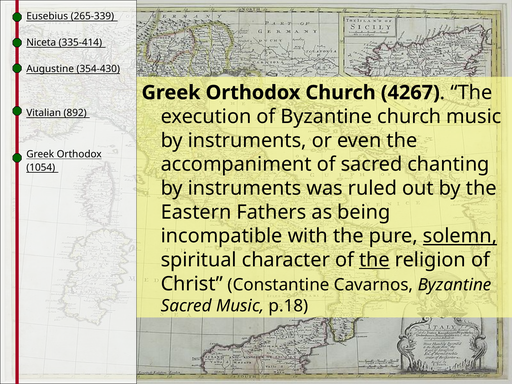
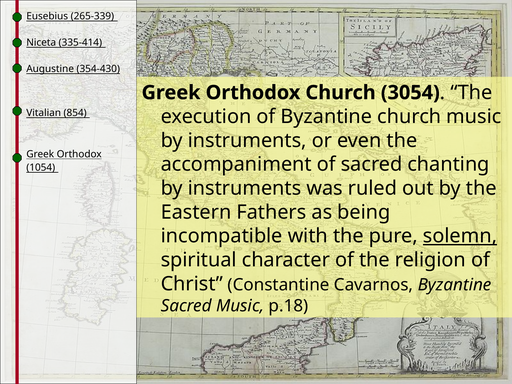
4267: 4267 -> 3054 (410, 93)
892: 892 -> 854 (75, 113)
the underline: present -> none (374, 260)
